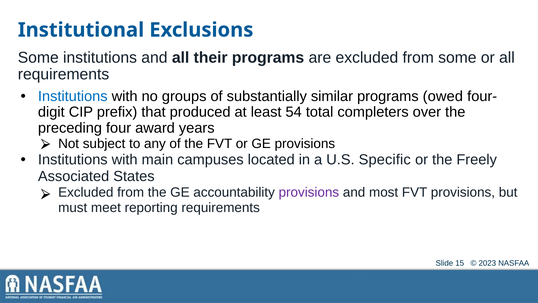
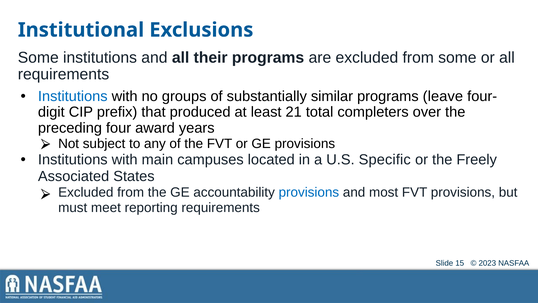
owed: owed -> leave (443, 96)
54: 54 -> 21 (294, 112)
provisions colour: purple -> blue (309, 192)
